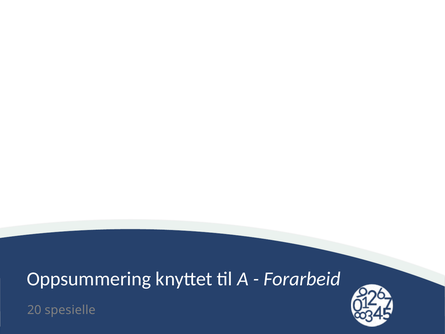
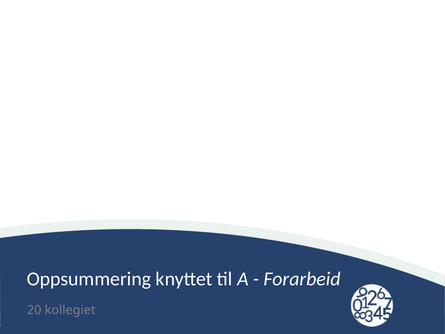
spesielle: spesielle -> kollegiet (70, 310)
